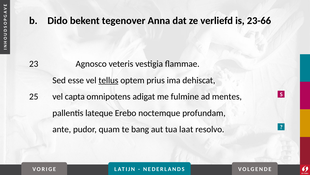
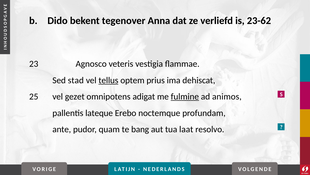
23-66: 23-66 -> 23-62 (259, 21)
esse: esse -> stad (76, 80)
capta: capta -> gezet (75, 96)
fulmine underline: none -> present (185, 96)
mentes: mentes -> animos (227, 96)
